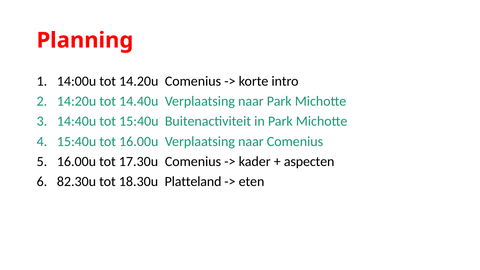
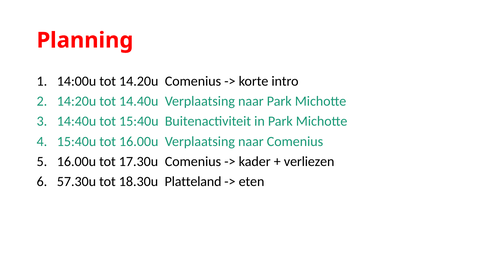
aspecten: aspecten -> verliezen (309, 162)
82.30u: 82.30u -> 57.30u (76, 182)
